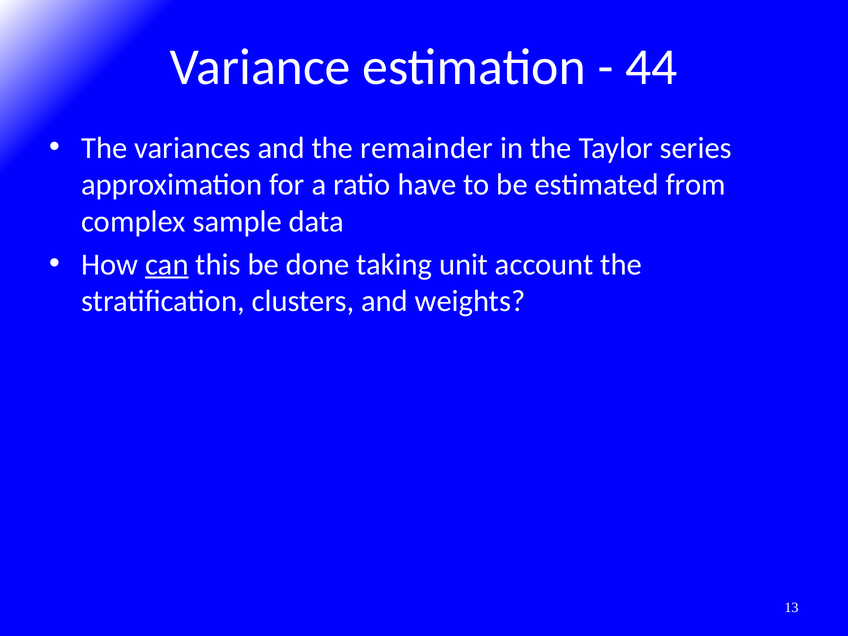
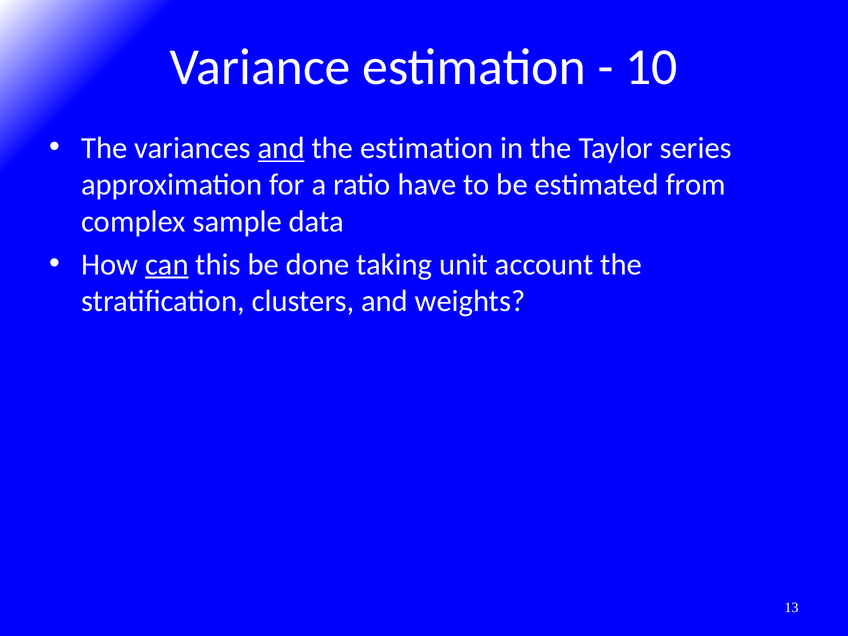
44: 44 -> 10 (651, 67)
and underline: none -> present (281, 148)
the remainder: remainder -> estimation (427, 148)
